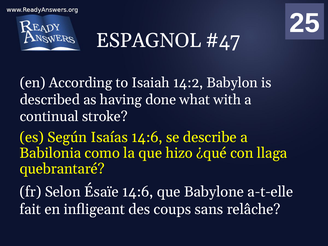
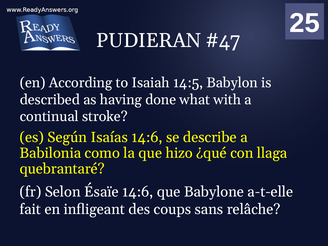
ESPAGNOL: ESPAGNOL -> PUDIERAN (149, 40)
14:2: 14:2 -> 14:5 (188, 83)
